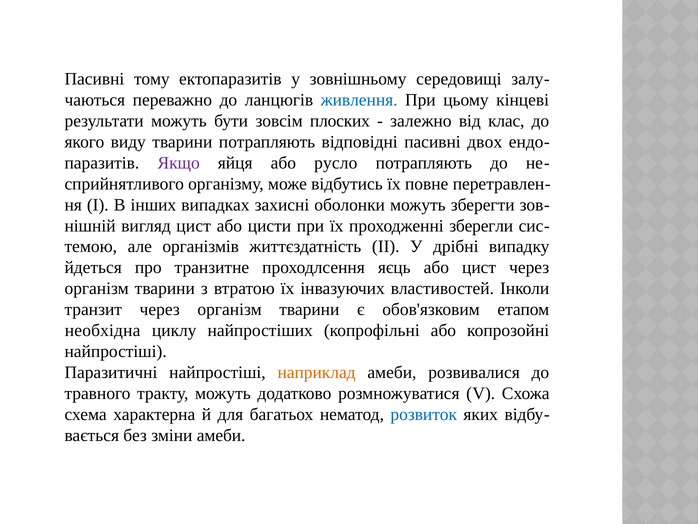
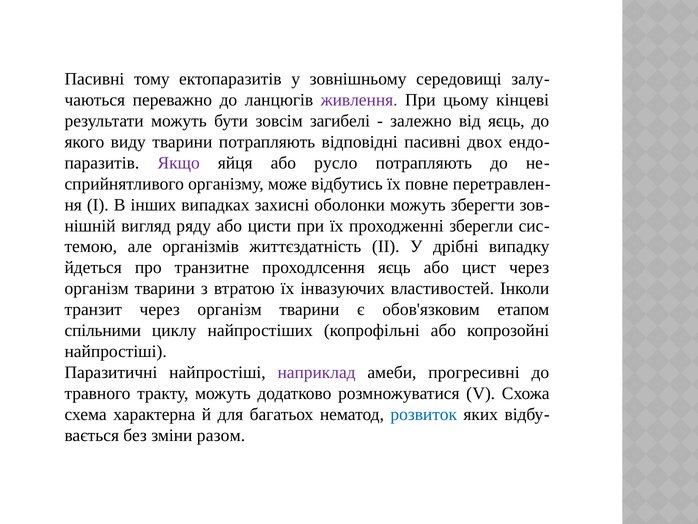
живлення colour: blue -> purple (359, 100)
плоских: плоских -> загибелі (340, 121)
від клас: клас -> яєць (506, 121)
вигляд цист: цист -> ряду (194, 226)
необхідна: необхідна -> спільними (103, 330)
наприклад colour: orange -> purple (317, 372)
розвивалися: розвивалися -> прогресивні (474, 372)
зміни амеби: амеби -> разом (221, 435)
